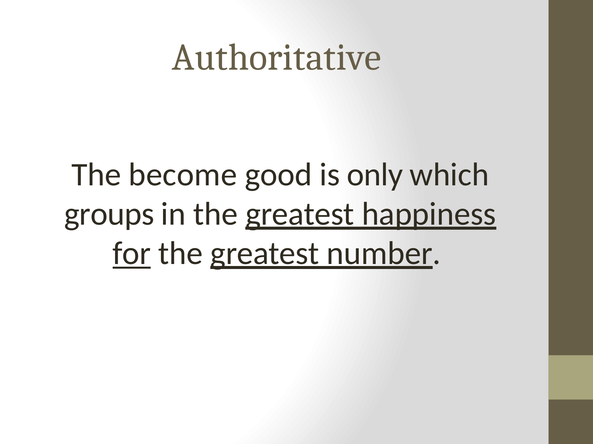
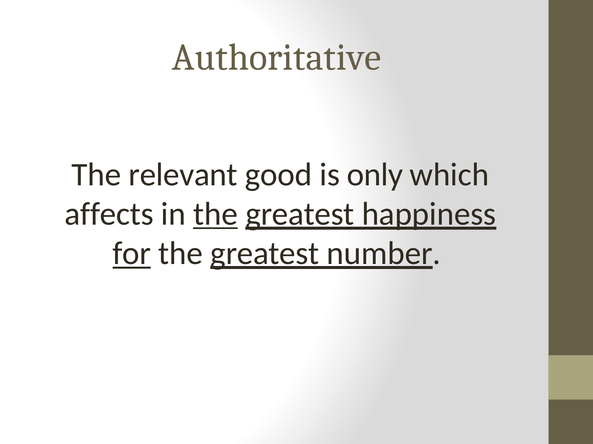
become: become -> relevant (183, 175)
groups: groups -> affects (109, 214)
the underline: none -> present (215, 214)
